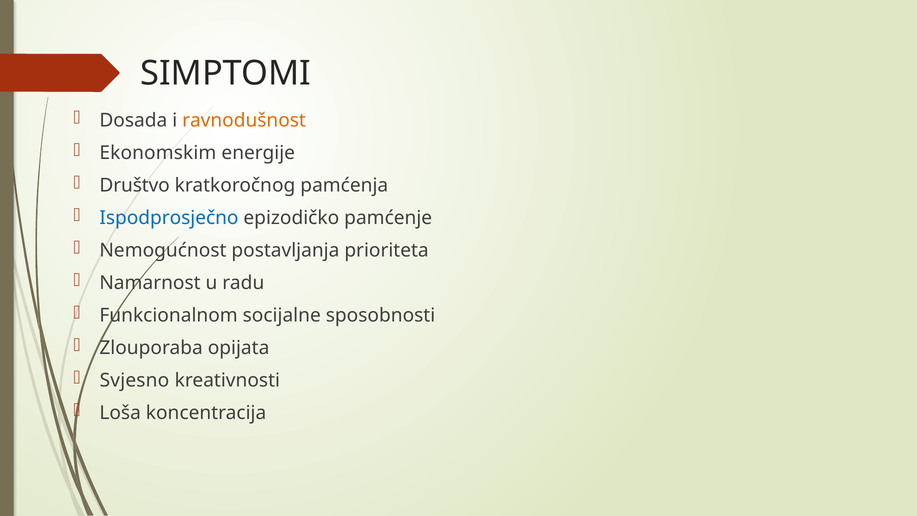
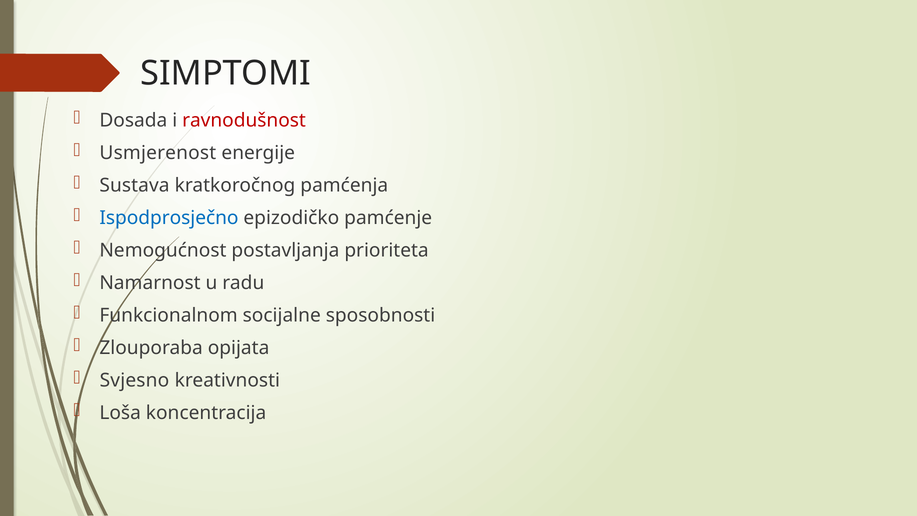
ravnodušnost colour: orange -> red (244, 120)
Ekonomskim: Ekonomskim -> Usmjerenost (158, 153)
Društvo: Društvo -> Sustava (135, 185)
